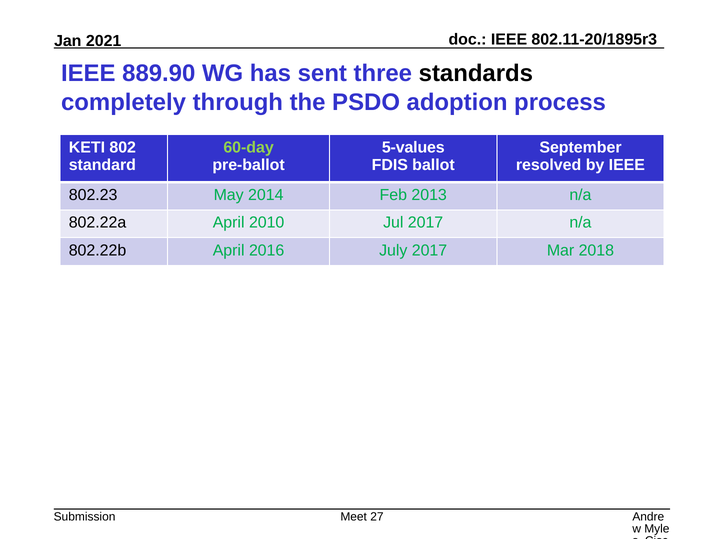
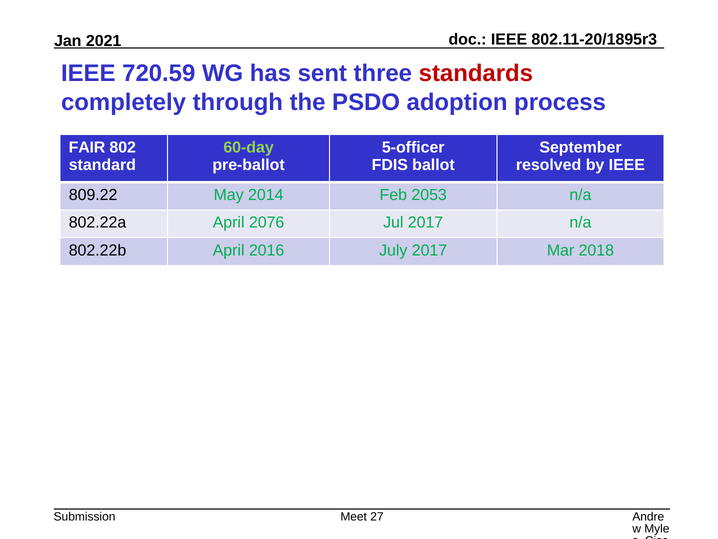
889.90: 889.90 -> 720.59 (159, 74)
standards colour: black -> red (476, 74)
KETI: KETI -> FAIR (87, 147)
5-values: 5-values -> 5-officer (413, 147)
802.23: 802.23 -> 809.22 (93, 195)
2013: 2013 -> 2053 (429, 195)
2010: 2010 -> 2076 (267, 222)
